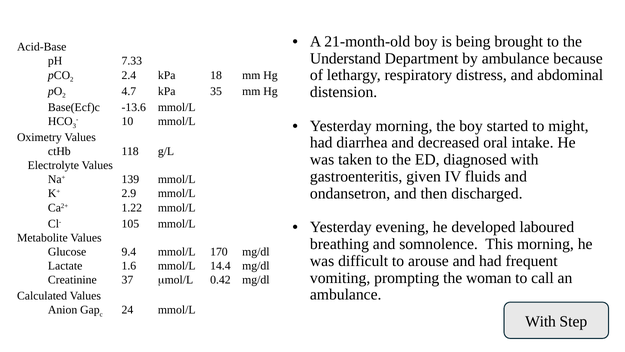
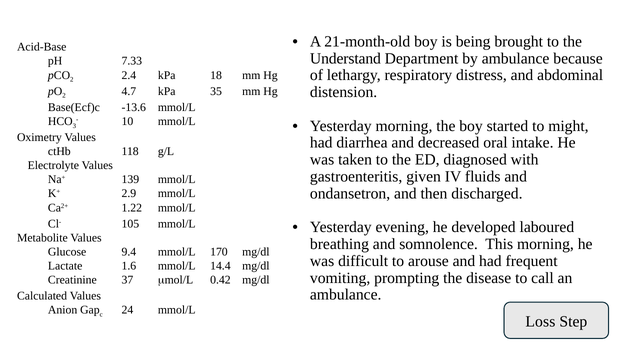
woman: woman -> disease (489, 278)
With: With -> Loss (540, 321)
